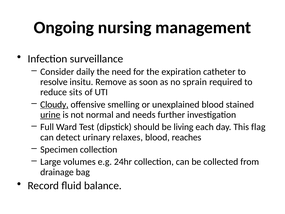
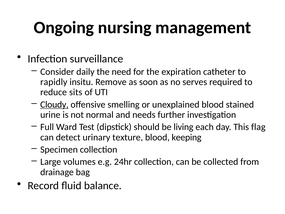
resolve: resolve -> rapidly (54, 82)
sprain: sprain -> serves (195, 82)
urine underline: present -> none (50, 115)
relaxes: relaxes -> texture (128, 137)
reaches: reaches -> keeping (187, 137)
